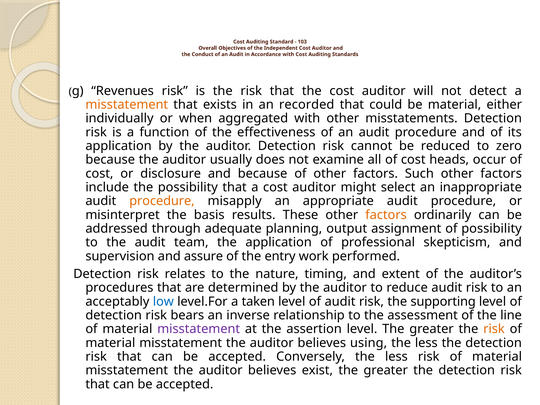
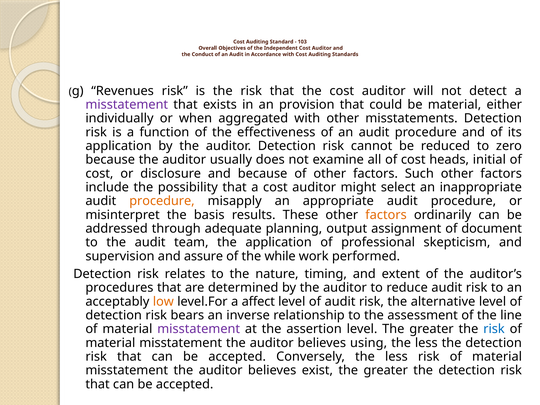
misstatement colour: orange -> purple (127, 105)
recorded: recorded -> provision (307, 105)
occur: occur -> initial (489, 160)
of possibility: possibility -> document (492, 229)
entry: entry -> while (280, 256)
low colour: blue -> orange (163, 302)
taken: taken -> affect (258, 302)
supporting: supporting -> alternative (443, 302)
risk colour: orange -> blue (494, 329)
